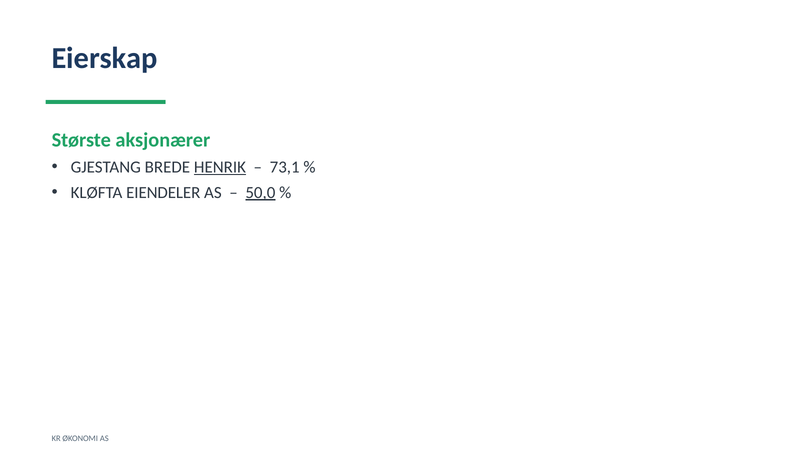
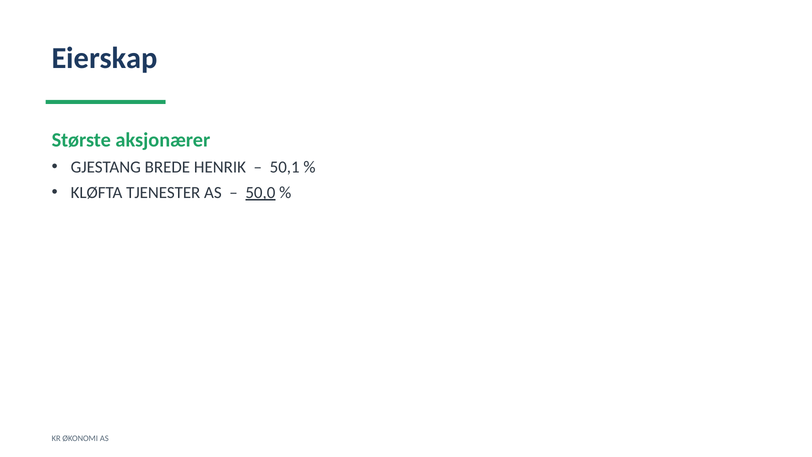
HENRIK underline: present -> none (220, 167)
73,1: 73,1 -> 50,1 (285, 167)
EIENDELER: EIENDELER -> TJENESTER (163, 192)
